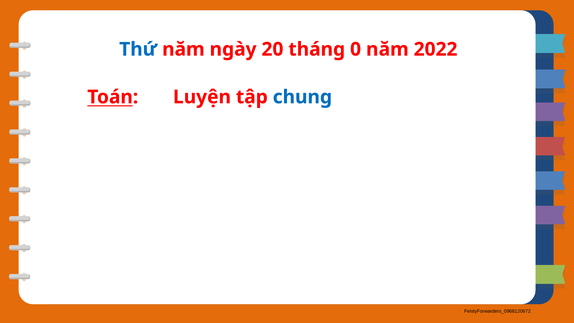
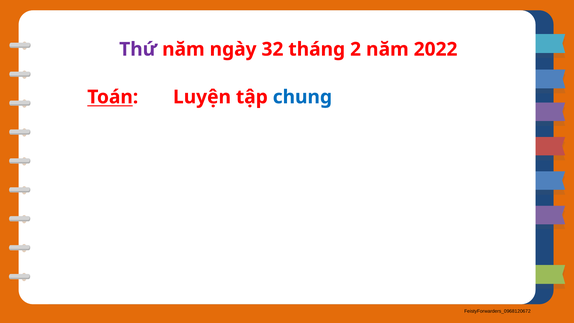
Thứ colour: blue -> purple (138, 49)
20: 20 -> 32 (272, 49)
0: 0 -> 2 (356, 49)
